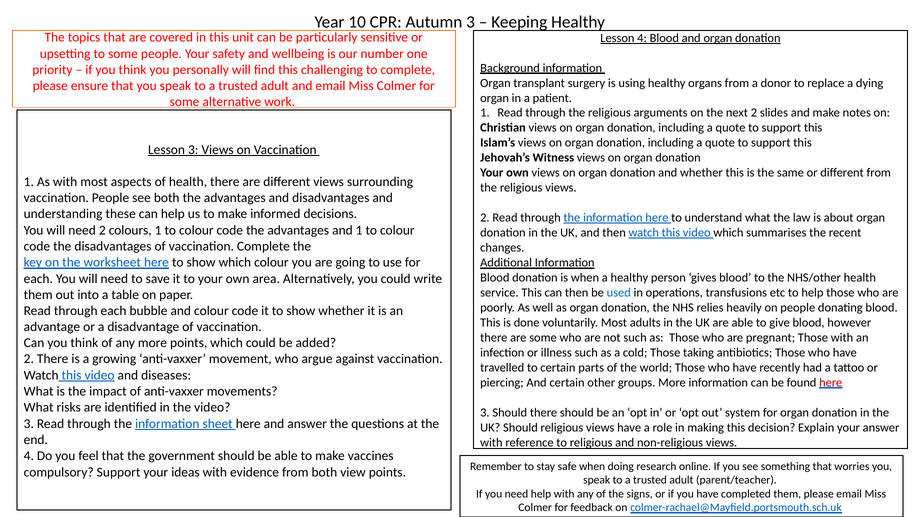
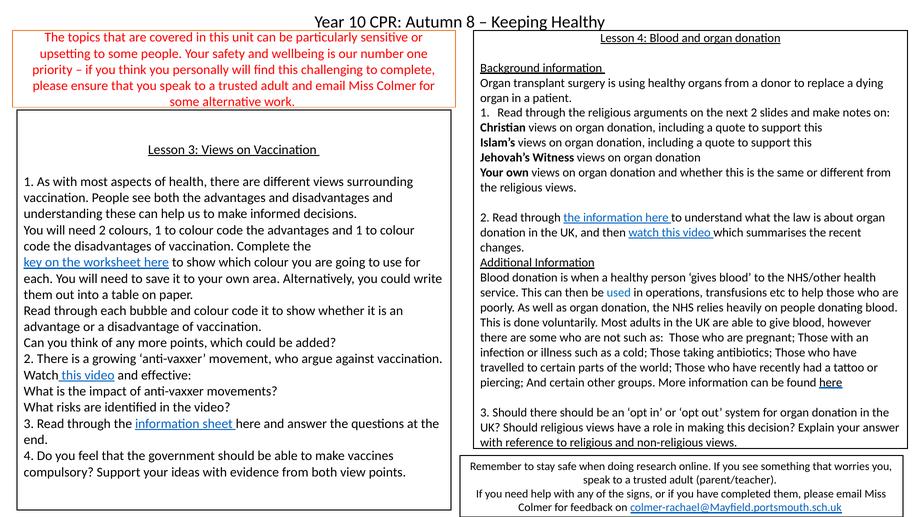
Autumn 3: 3 -> 8 (471, 22)
diseases: diseases -> effective (166, 376)
here colour: red -> black (831, 383)
